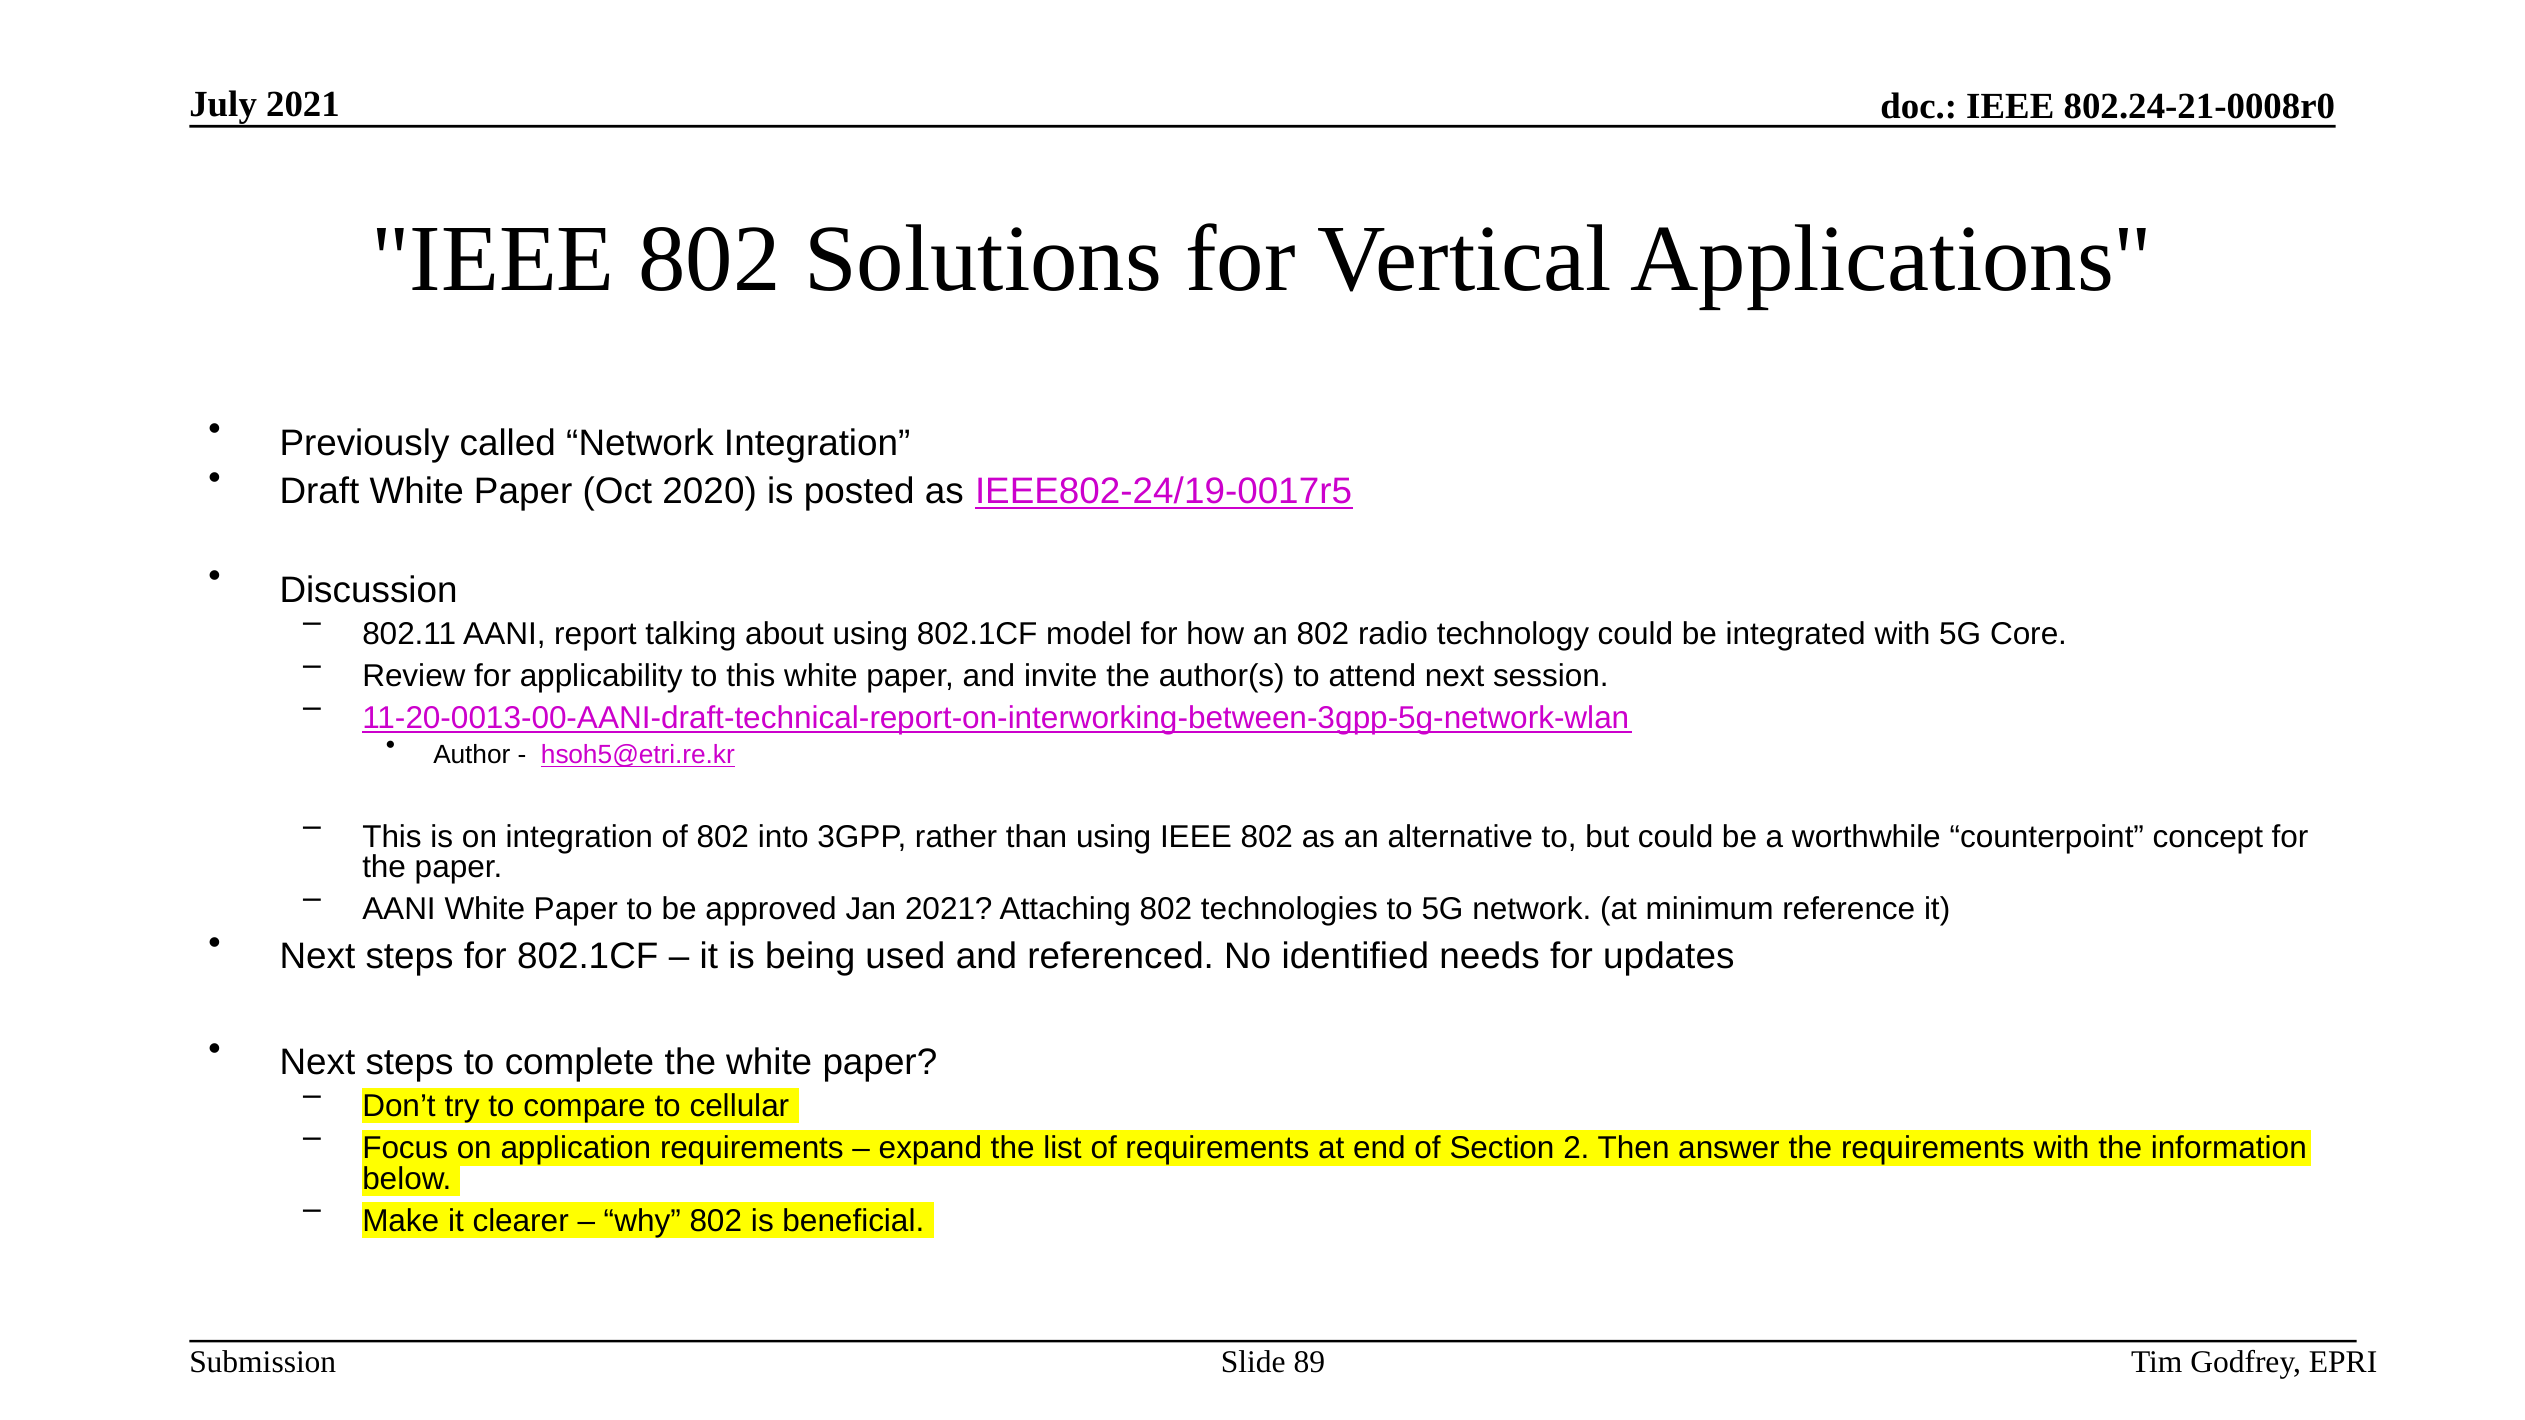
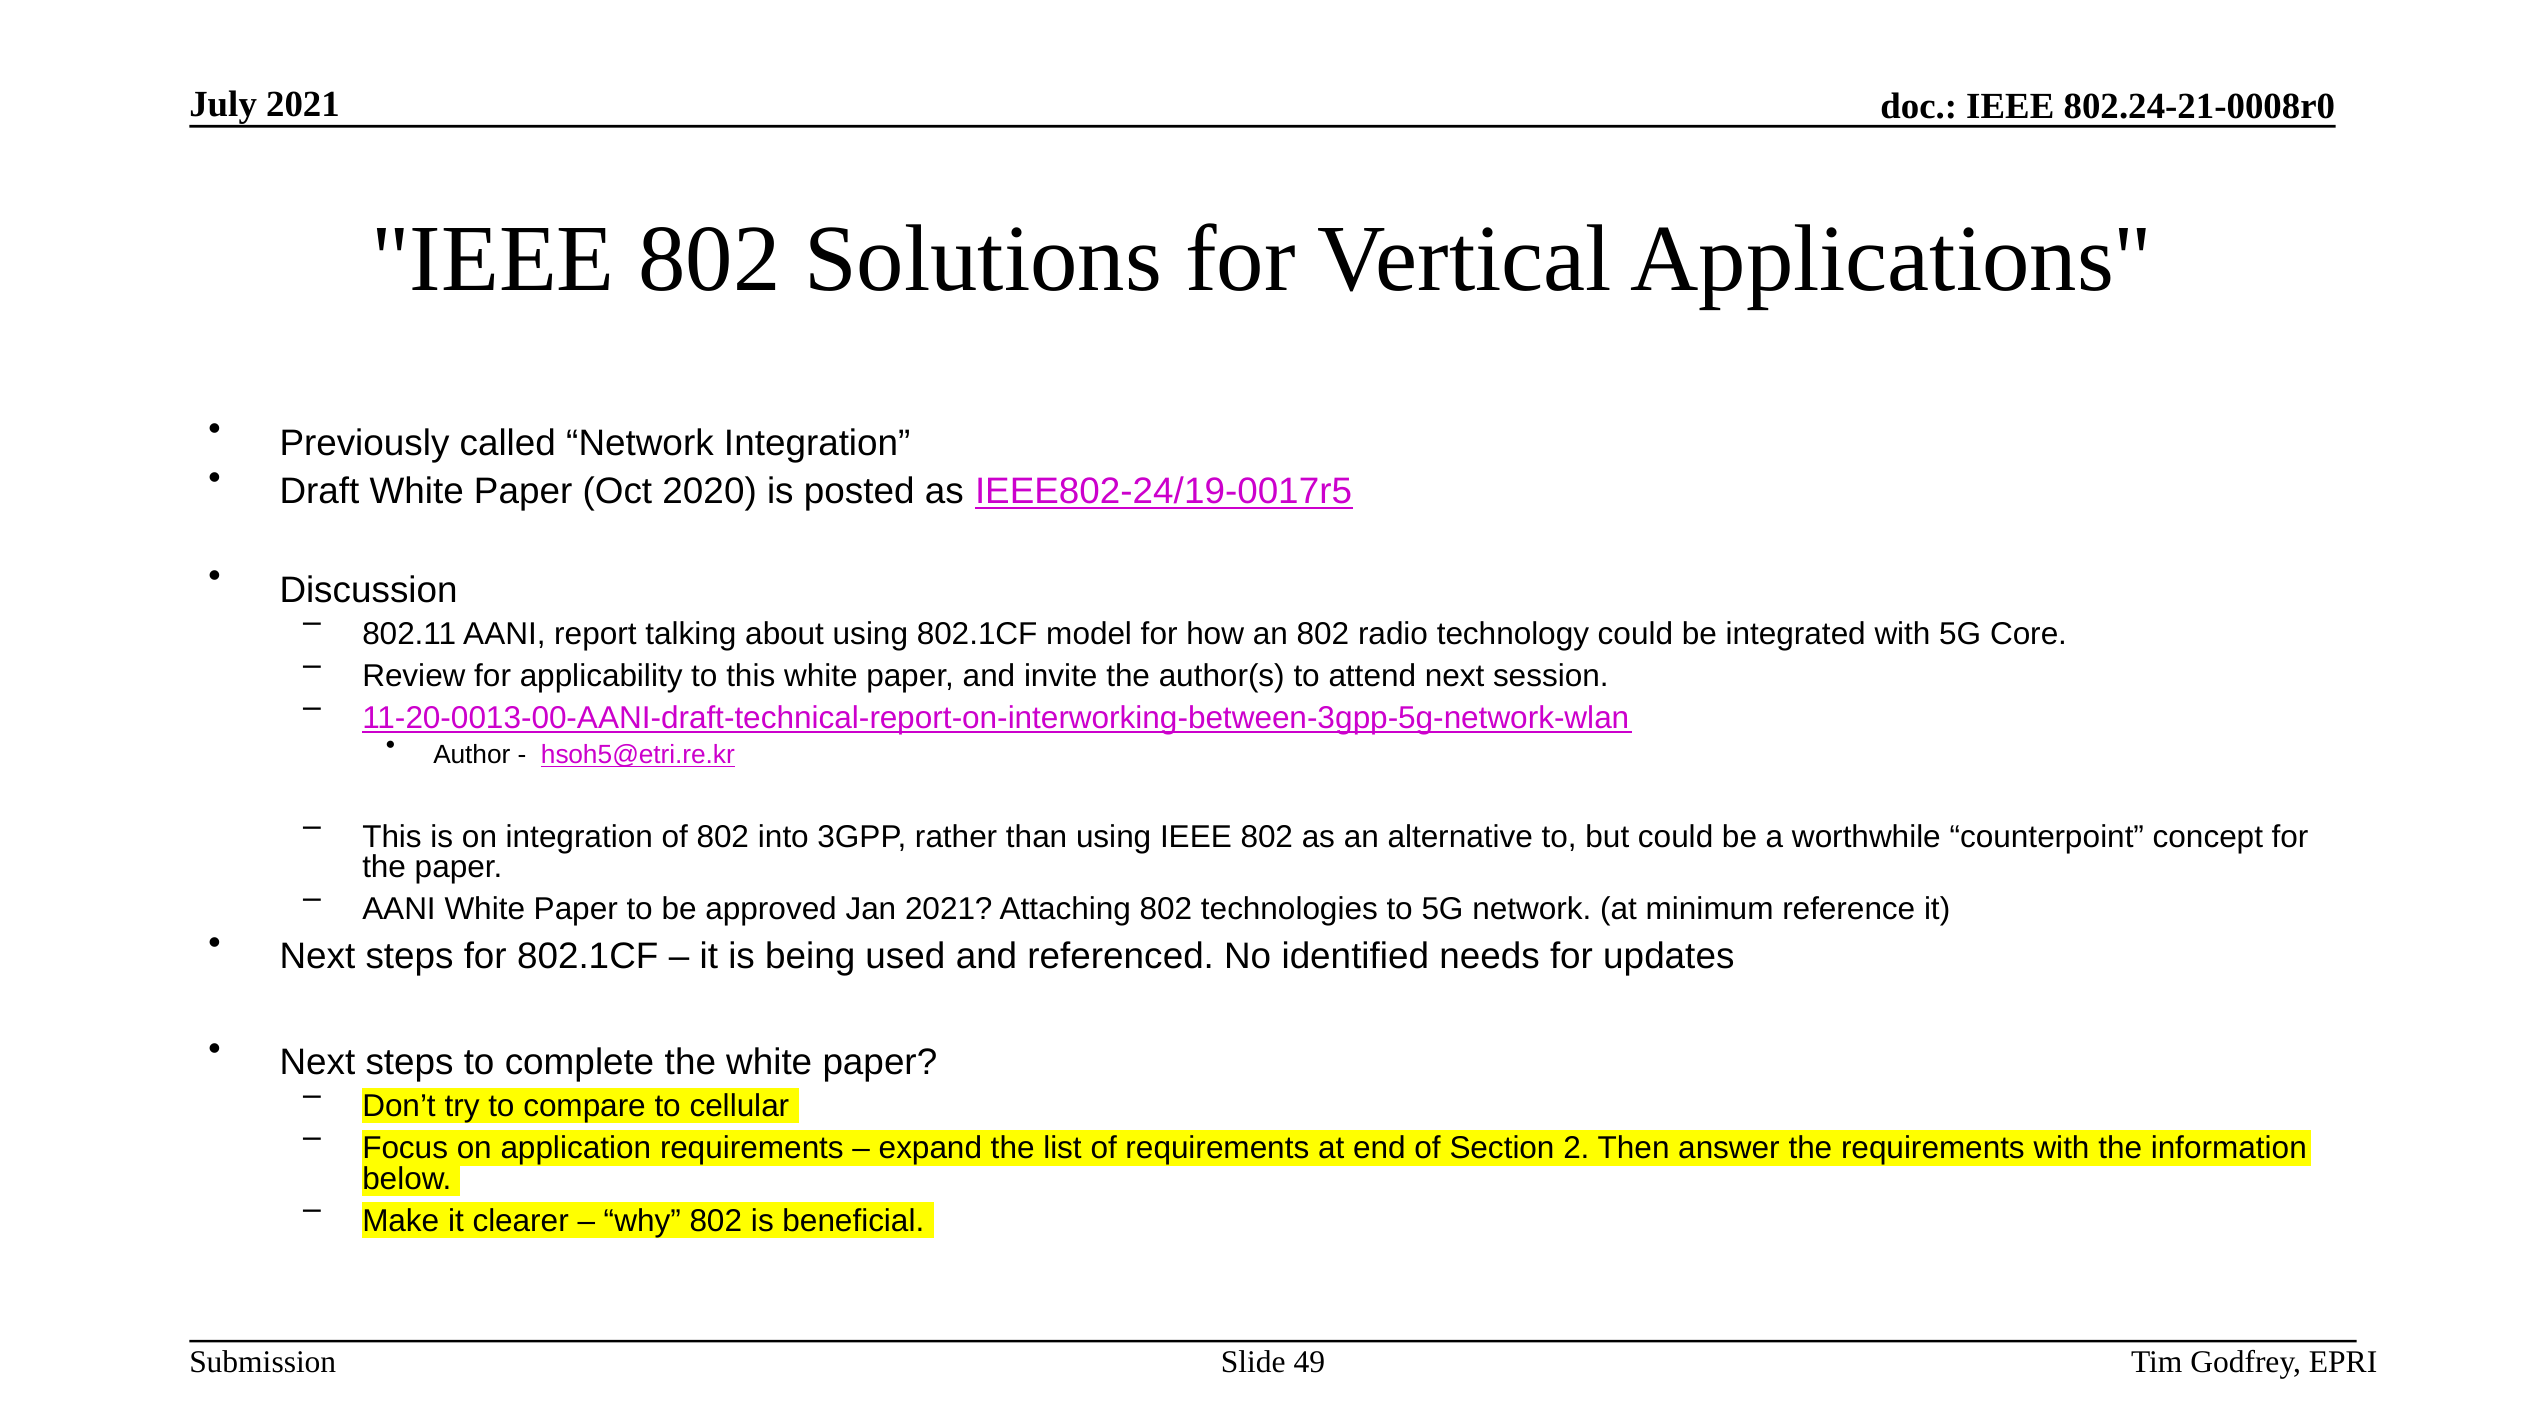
89: 89 -> 49 (1309, 1362)
